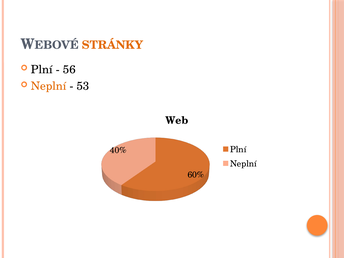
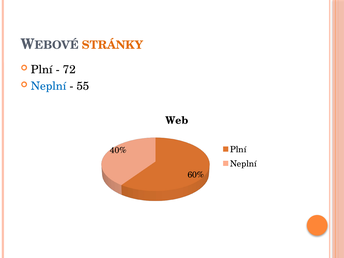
56: 56 -> 72 (69, 70)
Neplní colour: orange -> blue (49, 86)
53: 53 -> 55 (83, 86)
